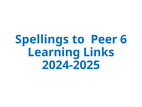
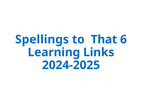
Peer: Peer -> That (104, 39)
